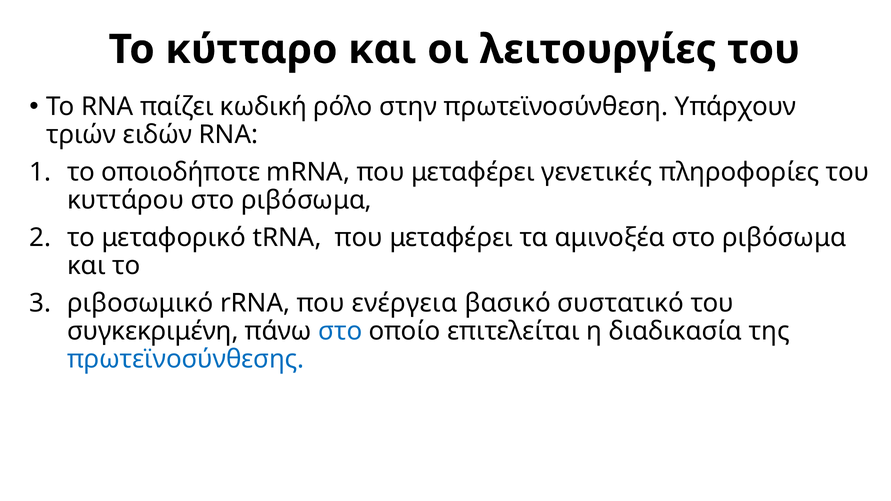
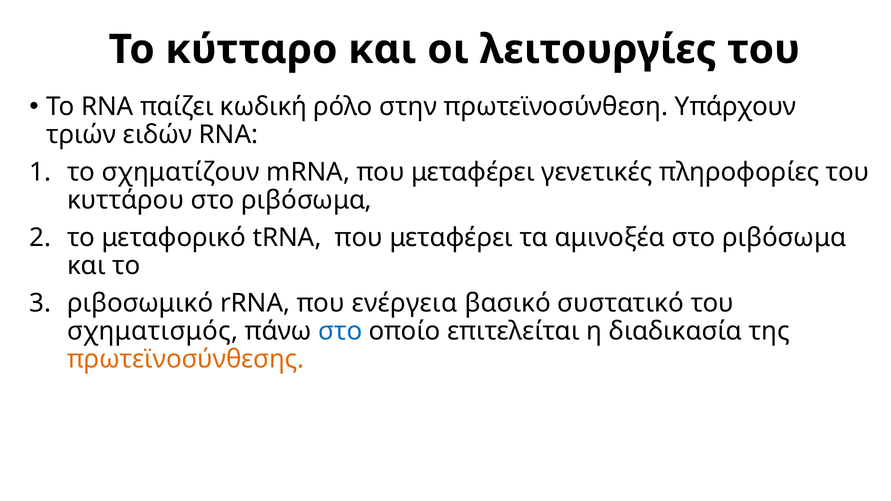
οποιοδήποτε: οποιοδήποτε -> σχηματίζουν (181, 172)
συγκεκριμένη: συγκεκριμένη -> σχηματισμός (153, 331)
πρωτεϊνοσύνθεσης colour: blue -> orange (186, 359)
